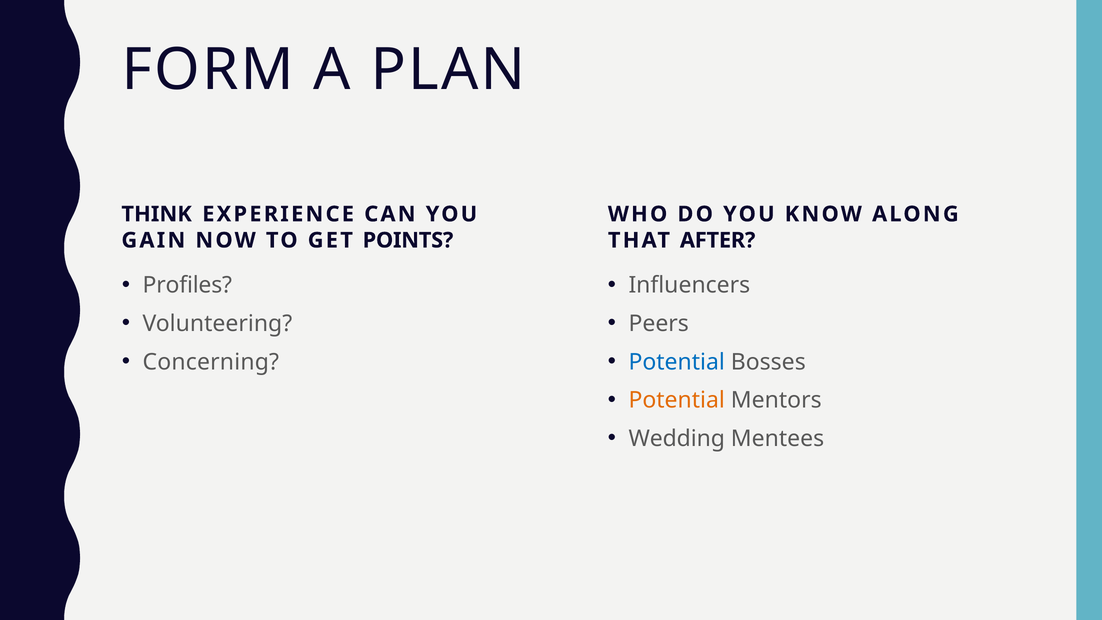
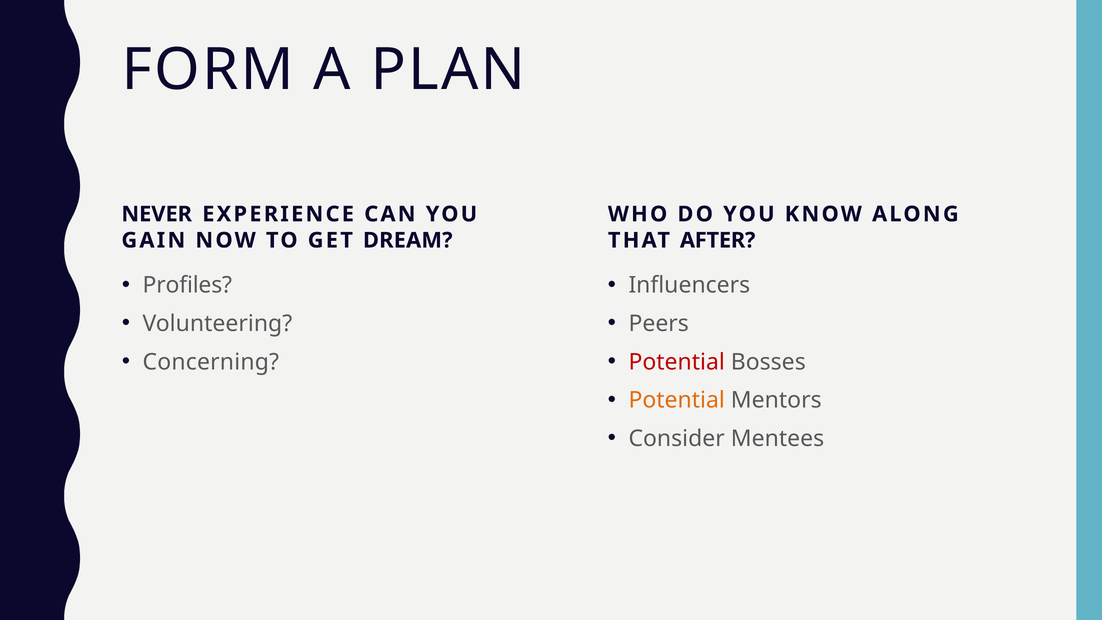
THINK: THINK -> NEVER (157, 214)
POINTS: POINTS -> DREAM (408, 240)
Potential colour: blue -> red (677, 362)
Wedding: Wedding -> Consider (677, 439)
